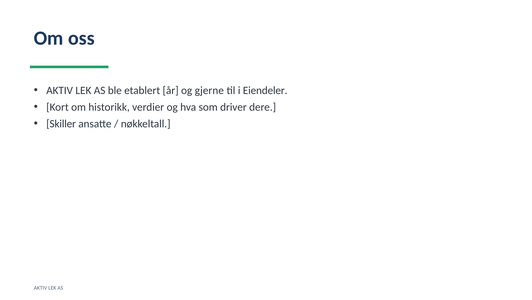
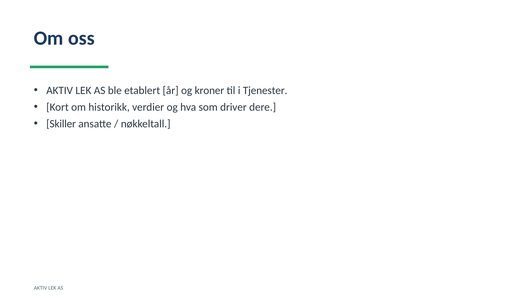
gjerne: gjerne -> kroner (209, 90)
Eiendeler: Eiendeler -> Tjenester (265, 90)
